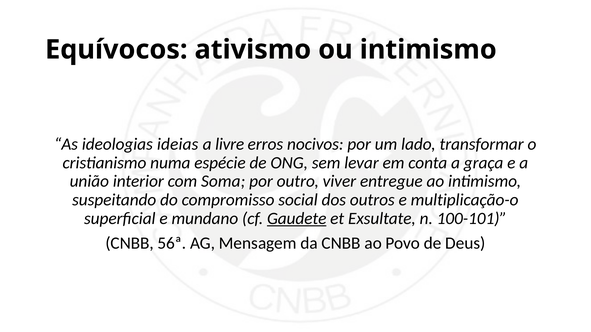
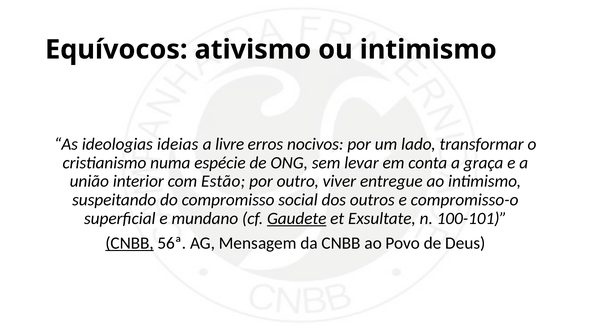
Soma: Soma -> Estão (223, 181)
multiplicação-o: multiplicação-o -> compromisso-o (465, 200)
CNBB underline: none -> present (130, 243)
